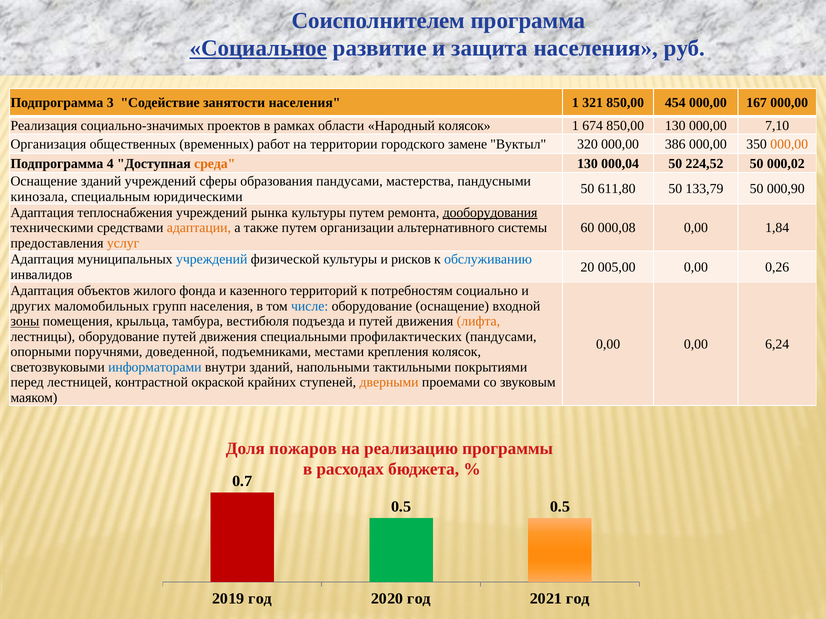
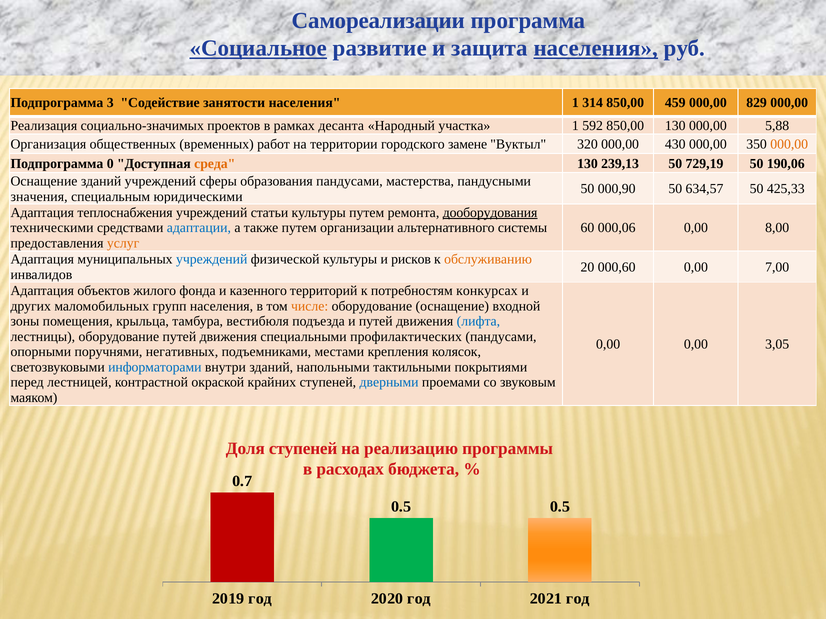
Соисполнителем: Соисполнителем -> Самореализации (378, 21)
населения underline: none -> present (596, 48)
321: 321 -> 314 (593, 103)
454: 454 -> 459 (675, 103)
167: 167 -> 829 (757, 103)
области: области -> десанта (341, 126)
Народный колясок: колясок -> участка (464, 126)
674: 674 -> 592 (593, 126)
7,10: 7,10 -> 5,88 (777, 126)
386: 386 -> 430 (675, 144)
4: 4 -> 0 (110, 164)
000,04: 000,04 -> 239,13 (620, 164)
224,52: 224,52 -> 729,19 (704, 164)
000,02: 000,02 -> 190,06 (786, 164)
611,80: 611,80 -> 000,90 (617, 189)
133,79: 133,79 -> 634,57 (704, 189)
000,90: 000,90 -> 425,33 (786, 189)
кинозала: кинозала -> значения (39, 197)
рынка: рынка -> статьи (270, 213)
адаптации colour: orange -> blue (199, 228)
000,08: 000,08 -> 000,06 (617, 228)
1,84: 1,84 -> 8,00 (777, 228)
обслуживанию colour: blue -> orange (488, 260)
005,00: 005,00 -> 000,60 (617, 267)
0,26: 0,26 -> 7,00 (777, 267)
социально: социально -> конкурсах (487, 291)
числе colour: blue -> orange (310, 306)
зоны underline: present -> none (25, 322)
лифта colour: orange -> blue (478, 322)
6,24: 6,24 -> 3,05 (777, 345)
доведенной: доведенной -> негативных (182, 352)
дверными colour: orange -> blue (389, 383)
Доля пожаров: пожаров -> ступеней (303, 449)
